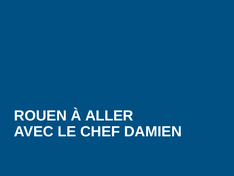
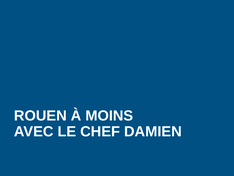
ALLER: ALLER -> MOINS (109, 115)
